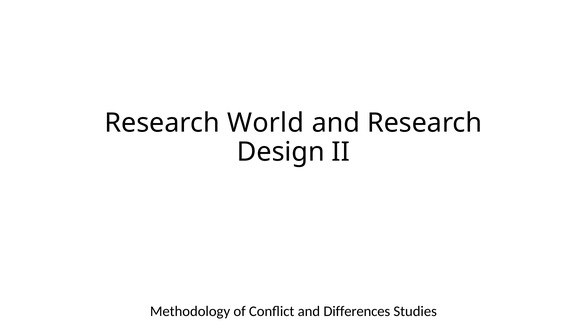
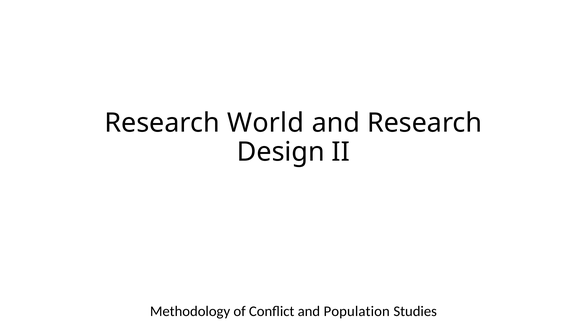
Differences: Differences -> Population (357, 311)
